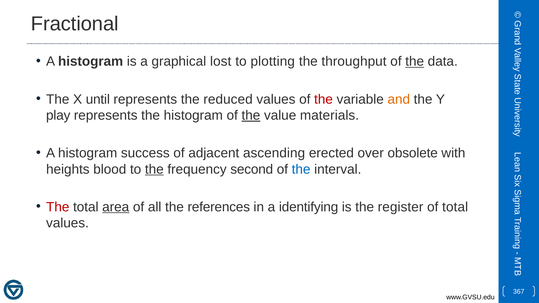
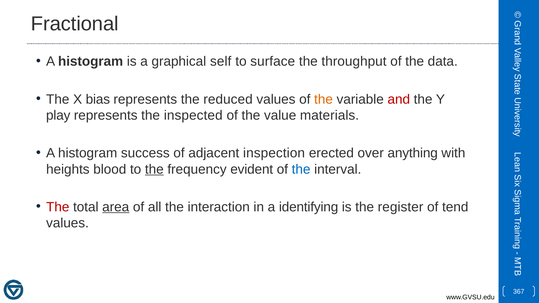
lost: lost -> self (221, 62)
plotting: plotting -> surface (273, 62)
the underline: present -> none (415, 62)
until: until -> bias (98, 99)
the colour: red -> orange (324, 99)
and colour: orange -> red (399, 99)
the histogram: histogram -> inspected (193, 115)
the underline: present -> none (251, 115)
ascending: ascending -> inspection (274, 153)
obsolete: obsolete -> anything (413, 153)
second: second -> evident (252, 169)
references: references -> interaction (219, 207)
of total: total -> tend (455, 207)
